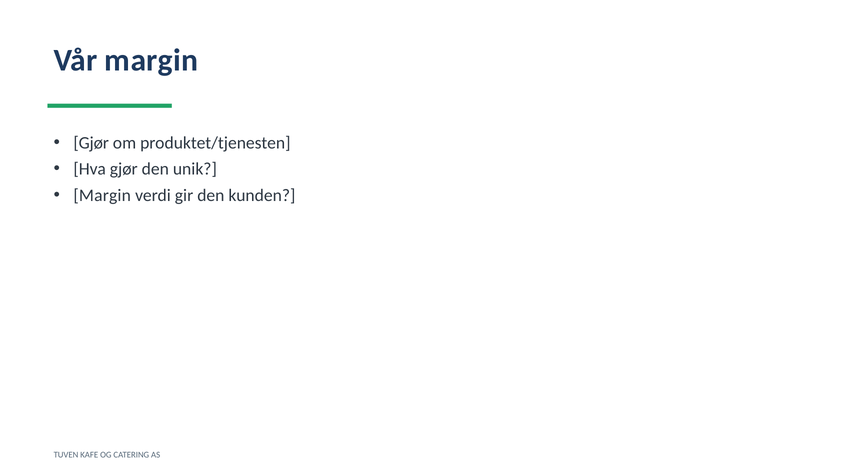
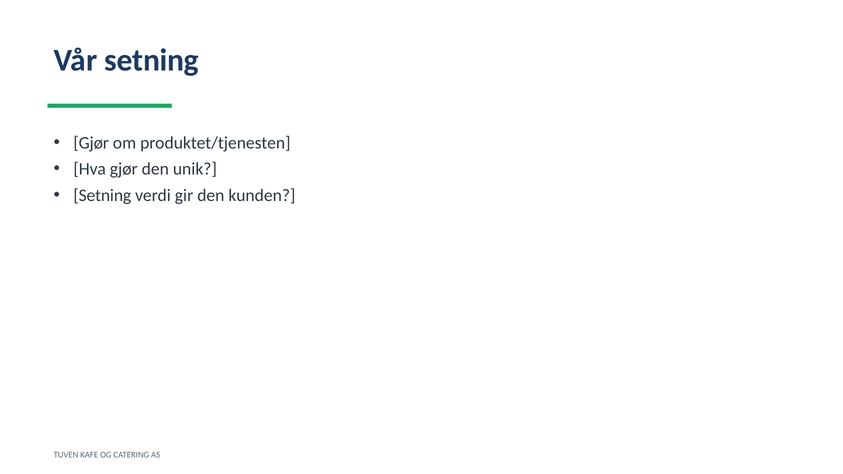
Vår margin: margin -> setning (152, 60)
Margin: Margin -> Setning (102, 195)
